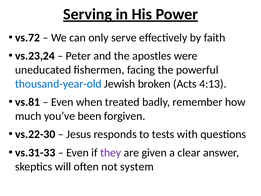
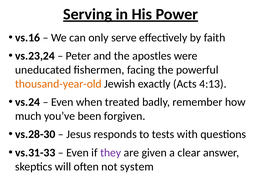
vs.72: vs.72 -> vs.16 (28, 38)
thousand-year-old colour: blue -> orange (58, 84)
broken: broken -> exactly (154, 84)
vs.81: vs.81 -> vs.24 (28, 102)
vs.22-30: vs.22-30 -> vs.28-30 (35, 134)
